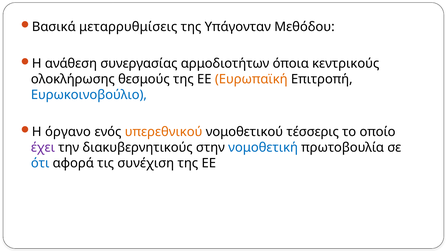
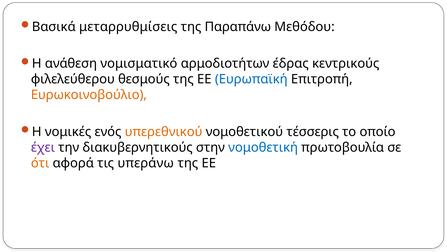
Υπάγονταν: Υπάγονταν -> Παραπάνω (238, 27)
συνεργασίας: συνεργασίας -> νομισματικό (139, 63)
όποια: όποια -> έδρας (291, 63)
ολοκλήρωσης: ολοκλήρωσης -> φιλελεύθερου (73, 79)
Ευρωπαϊκή colour: orange -> blue (251, 79)
Ευρωκοινοβούλιο colour: blue -> orange (89, 95)
όργανο: όργανο -> νομικές (68, 131)
ότι colour: blue -> orange (40, 163)
συνέχιση: συνέχιση -> υπεράνω (146, 163)
